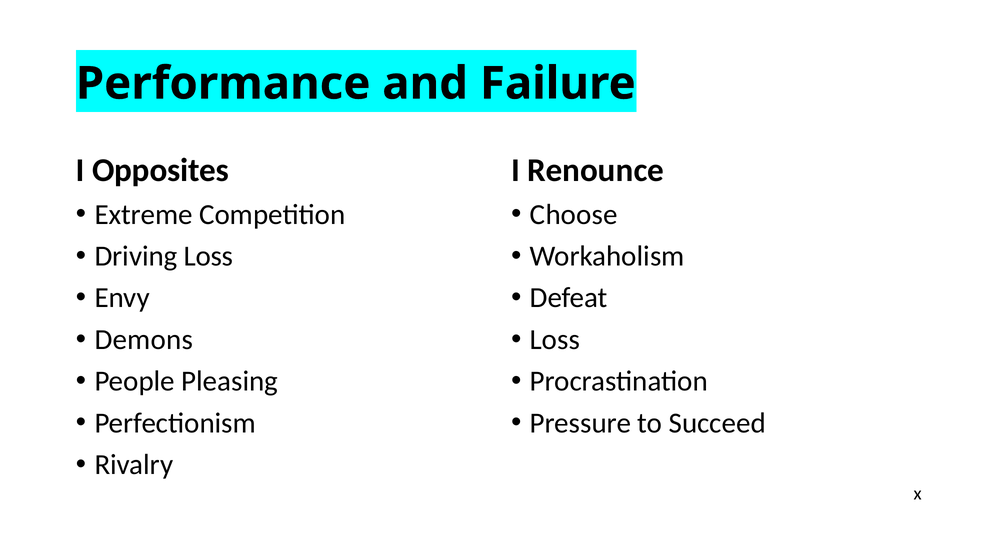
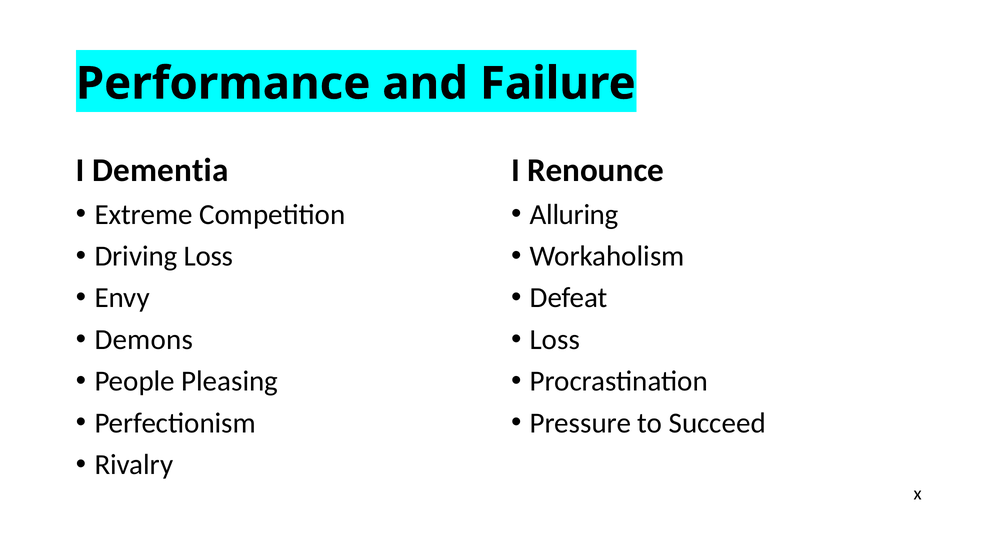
Opposites: Opposites -> Dementia (160, 170)
Choose: Choose -> Alluring (574, 214)
